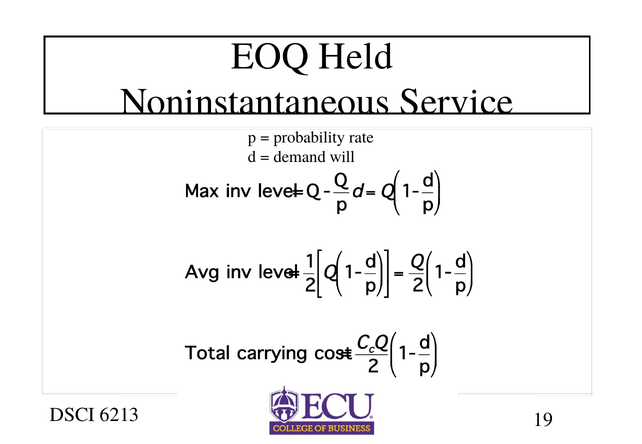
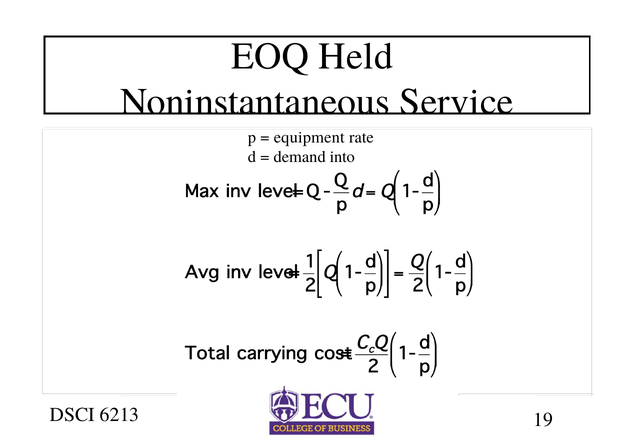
probability: probability -> equipment (309, 137)
will: will -> into (342, 157)
